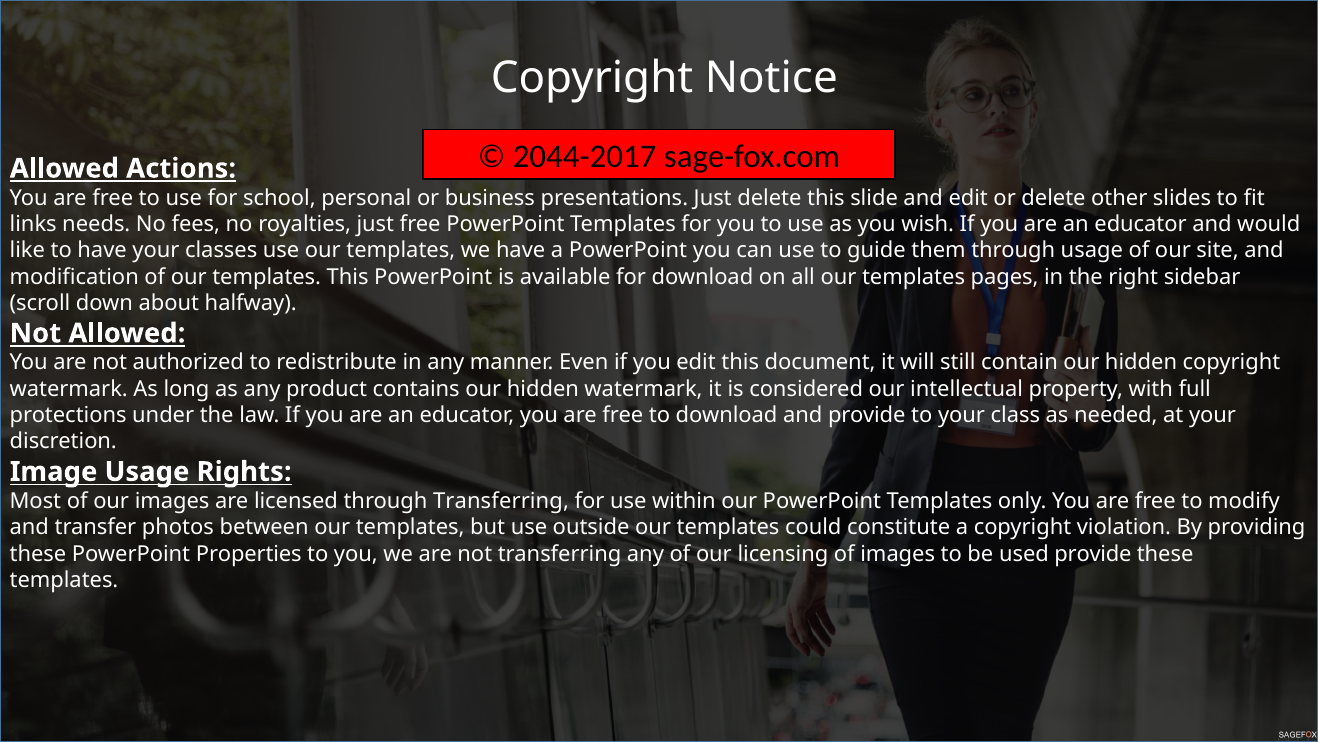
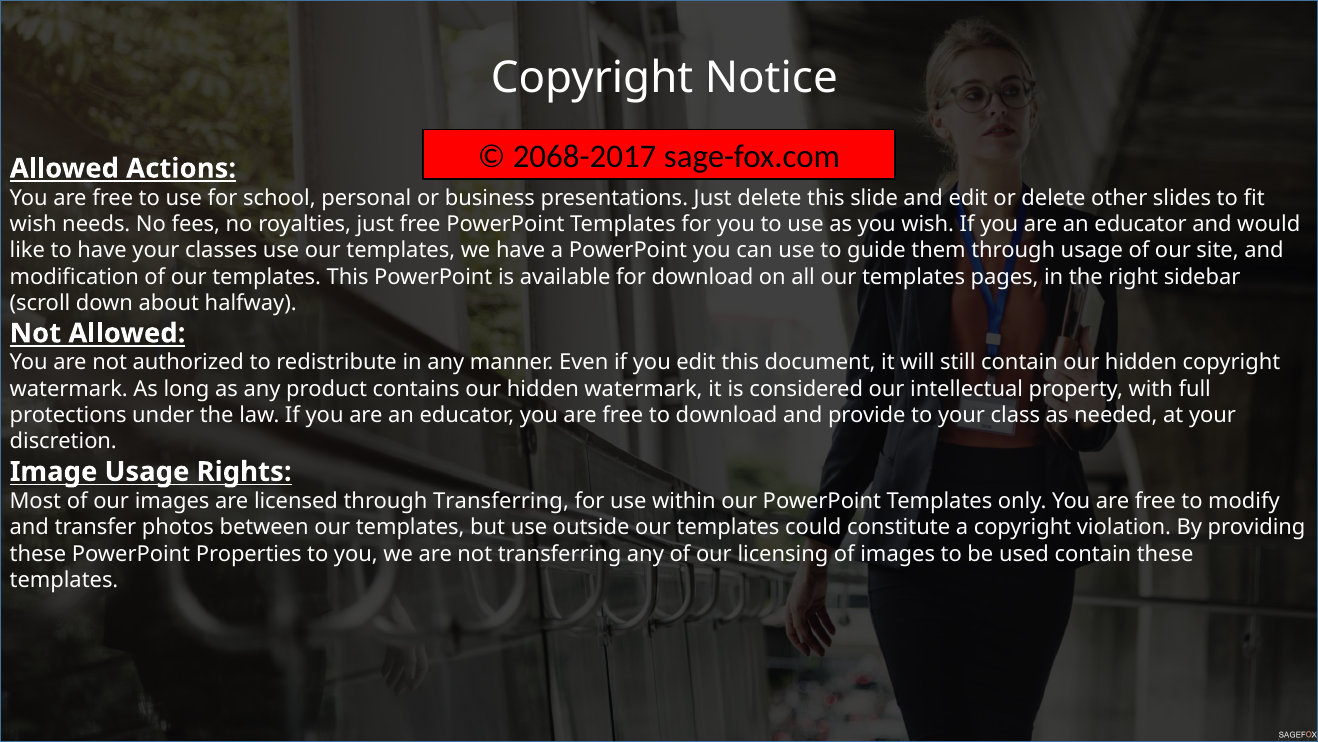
2044-2017: 2044-2017 -> 2068-2017 (585, 156)
links: links -> wish (33, 224)
used provide: provide -> contain (1093, 553)
